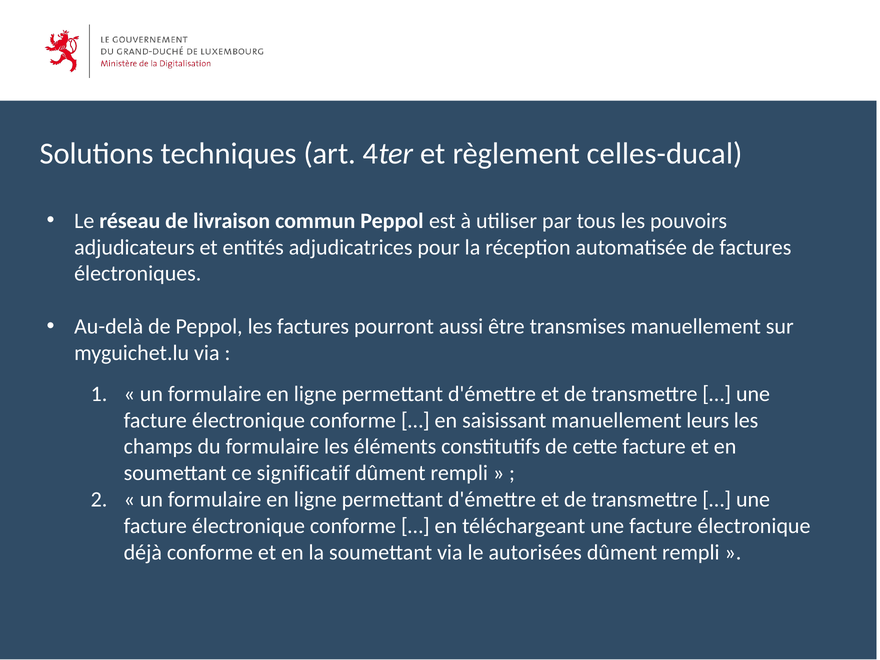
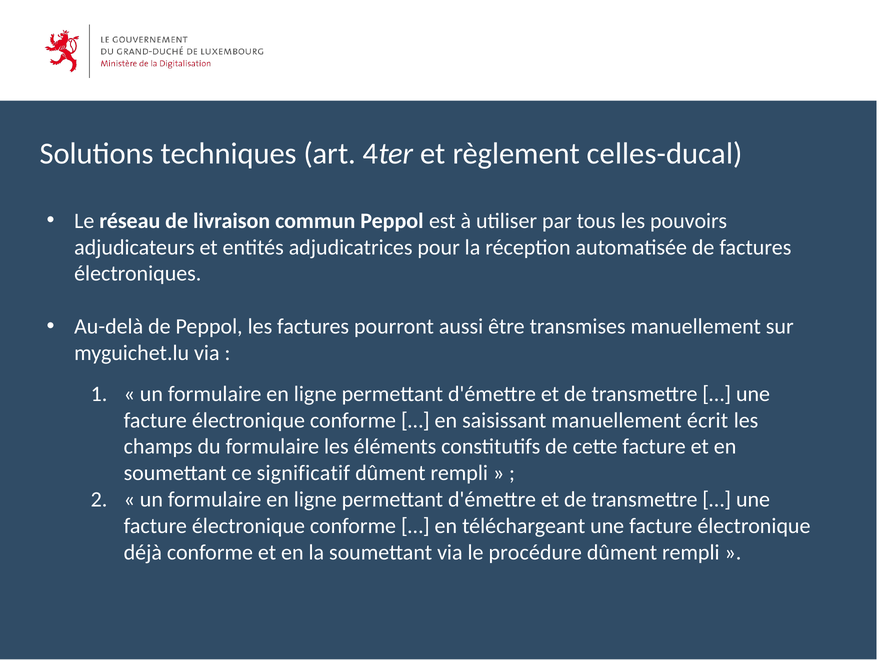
leurs: leurs -> écrit (708, 420)
autorisées: autorisées -> procédure (535, 552)
